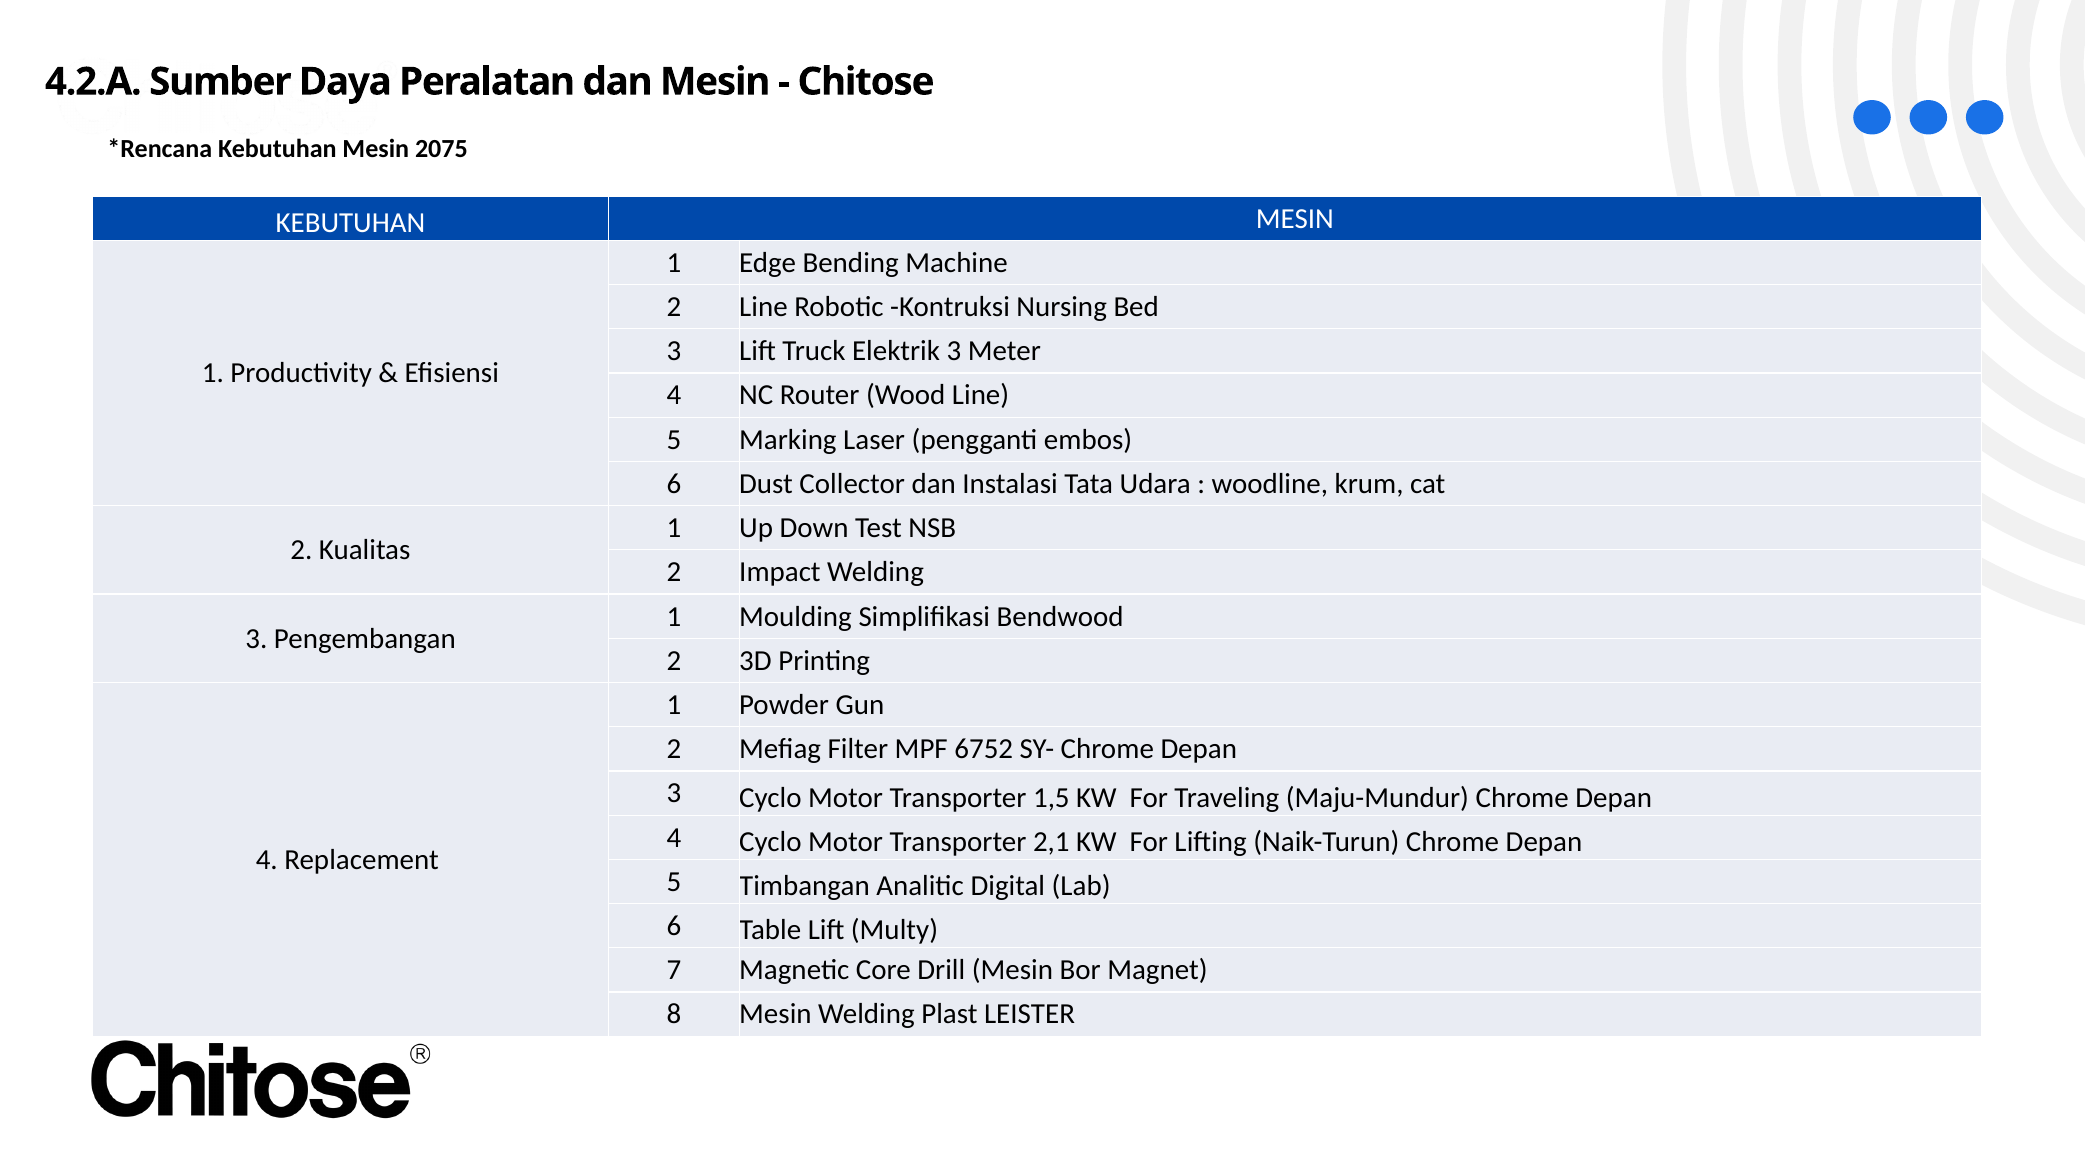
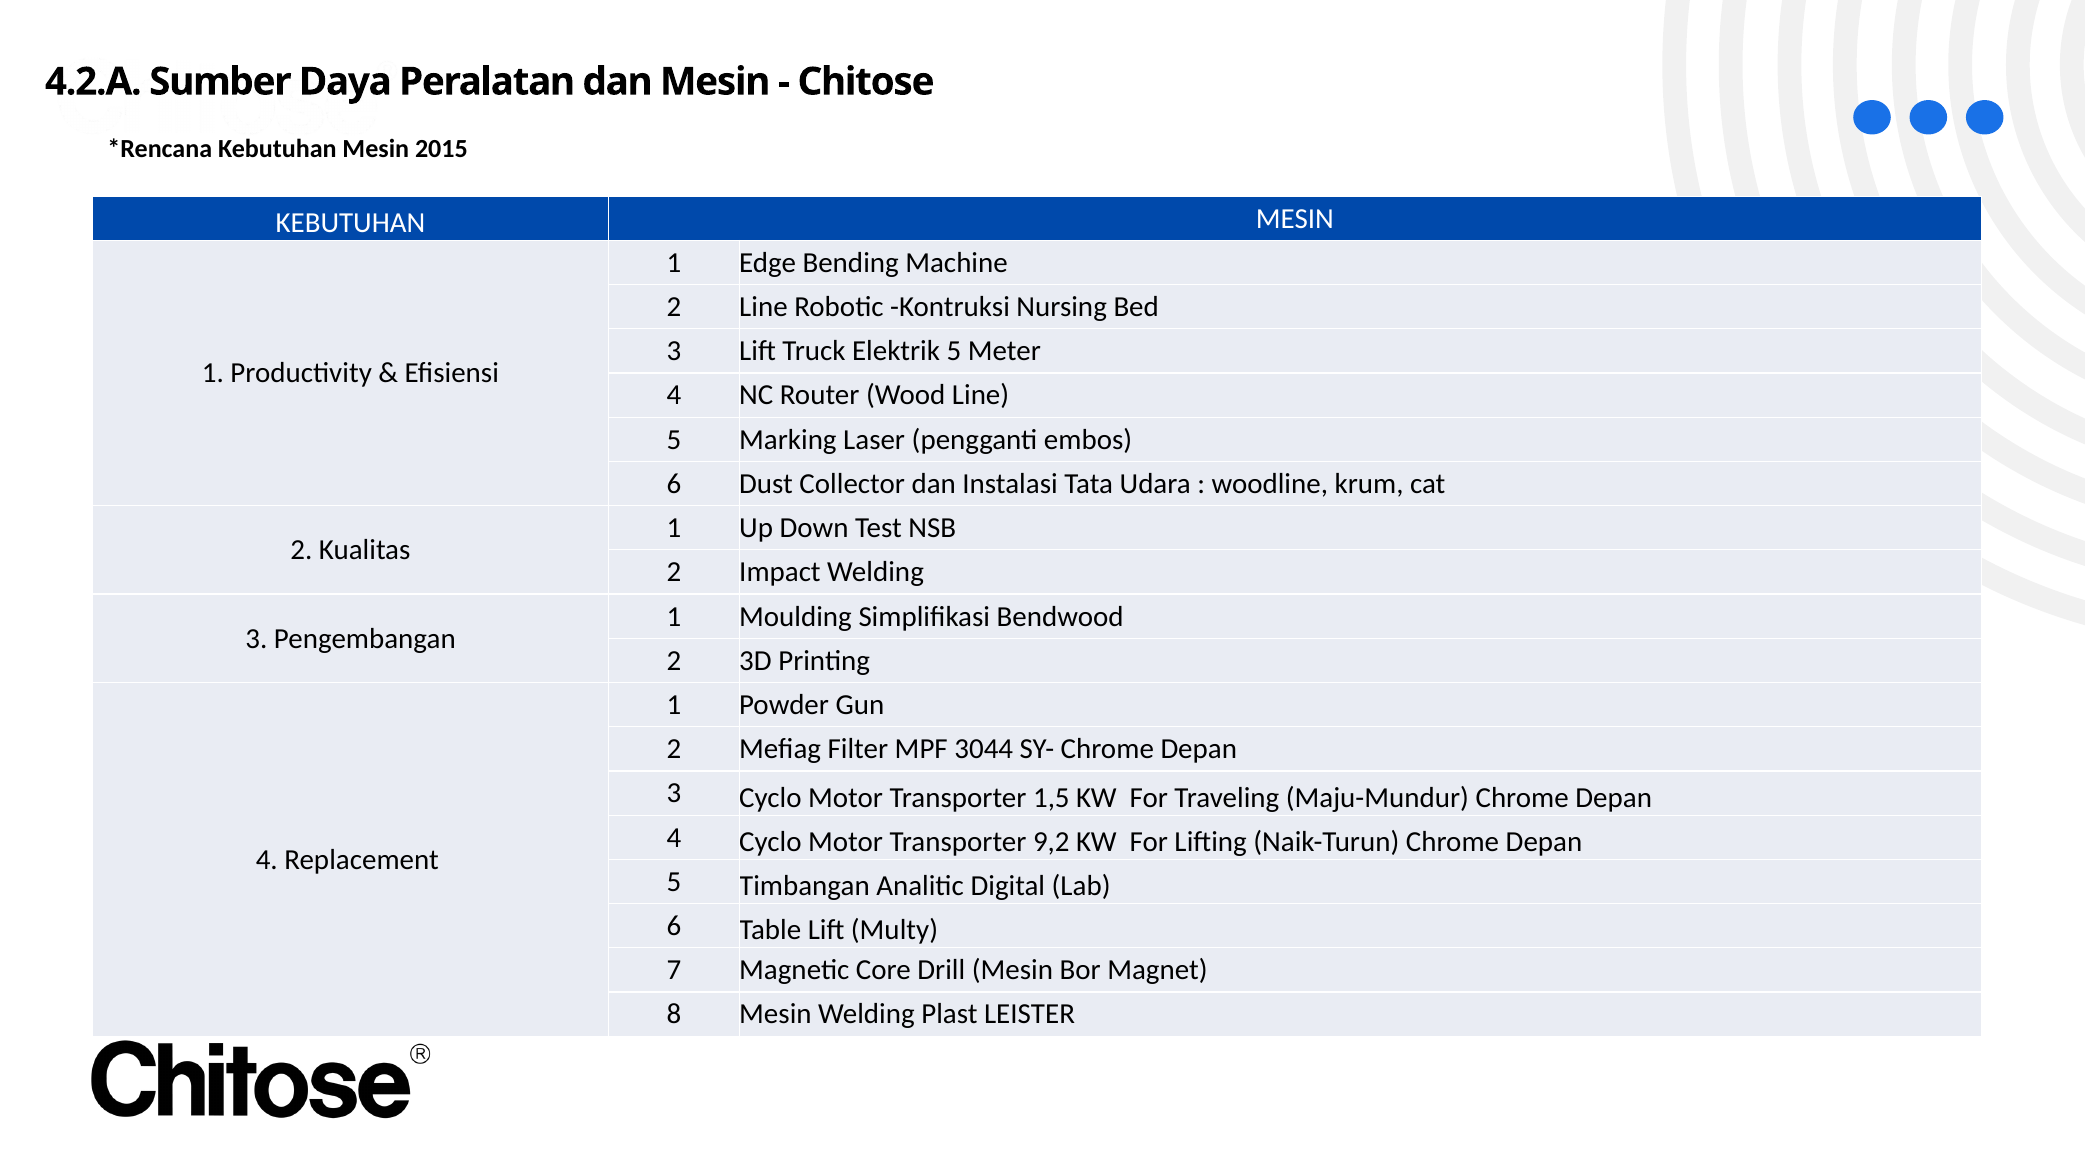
2075: 2075 -> 2015 (441, 149)
Elektrik 3: 3 -> 5 (954, 351)
6752: 6752 -> 3044 (984, 749)
2,1: 2,1 -> 9,2 (1051, 842)
